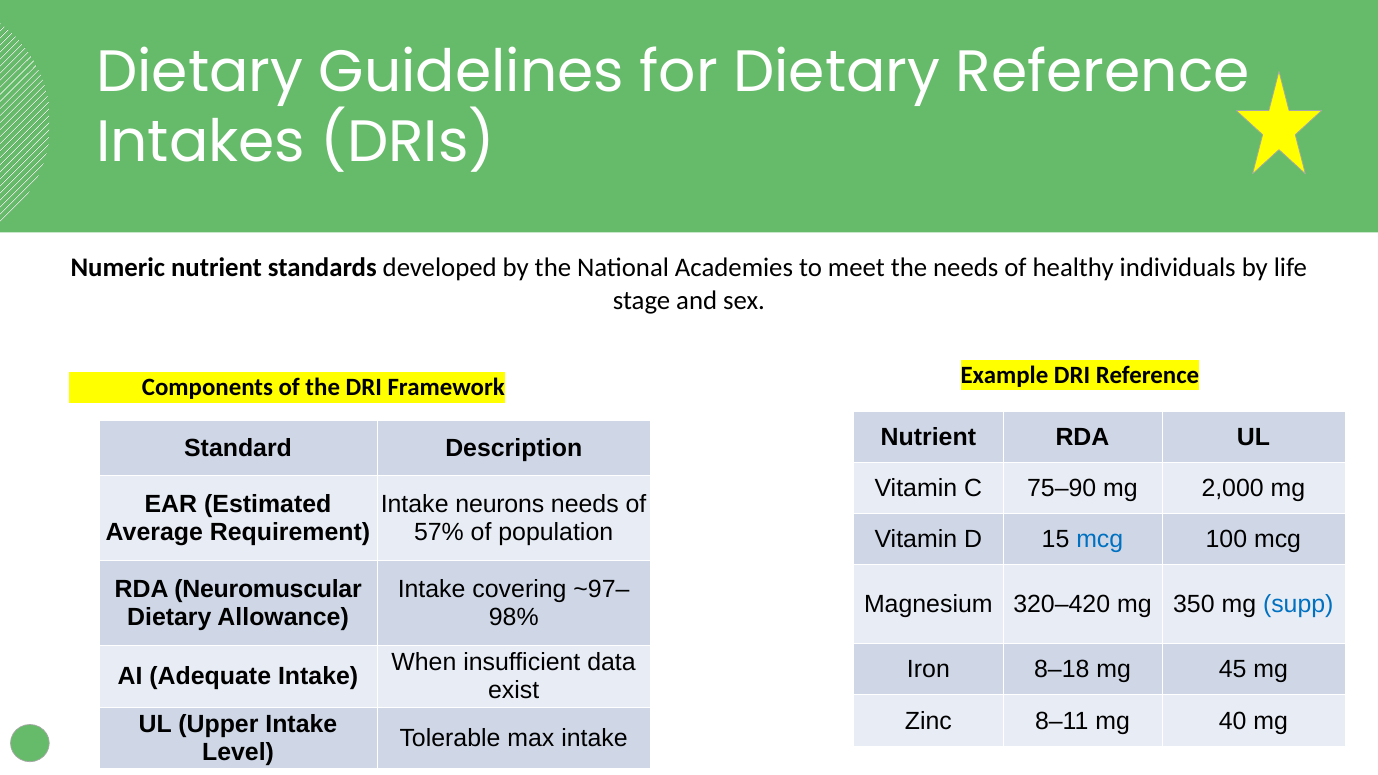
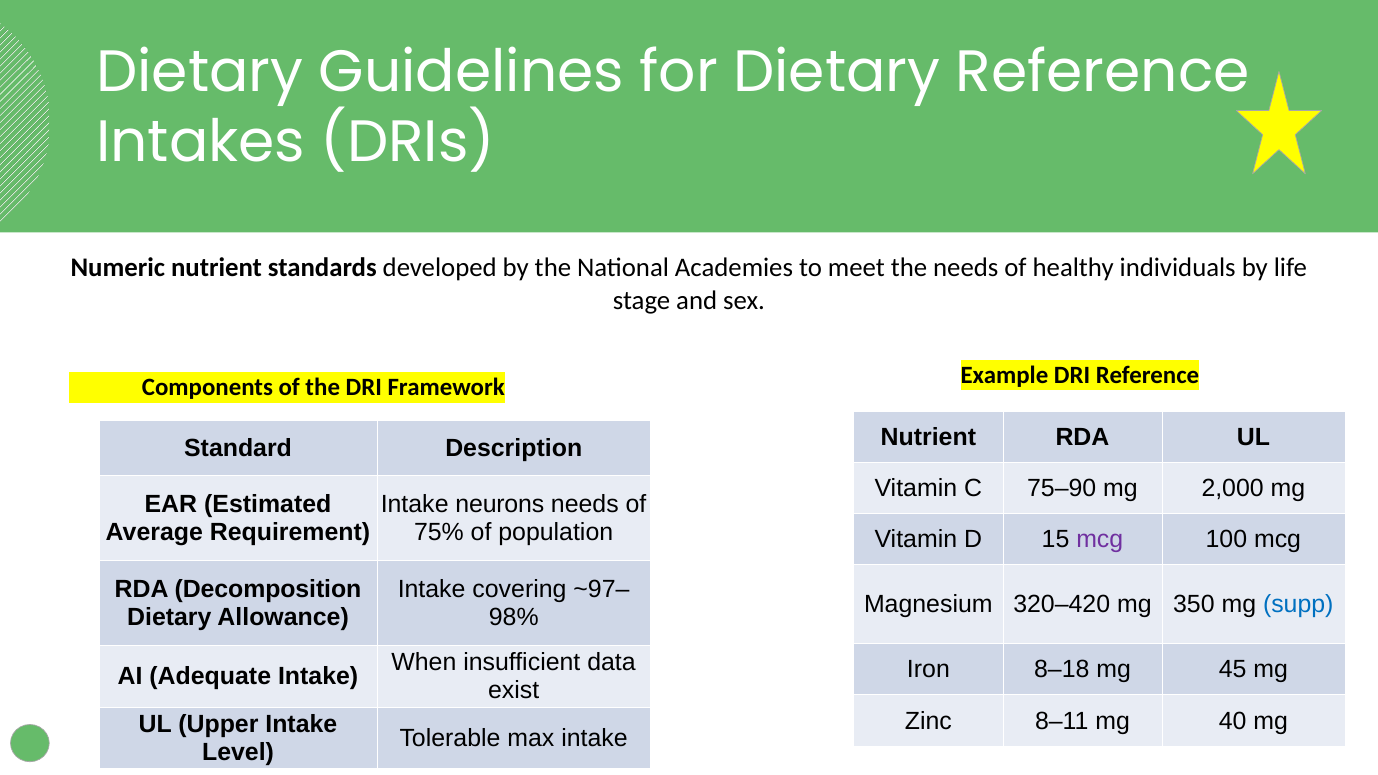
57%: 57% -> 75% (439, 532)
mcg colour: blue -> purple (1100, 540)
Neuromuscular: Neuromuscular -> Decomposition (268, 589)
